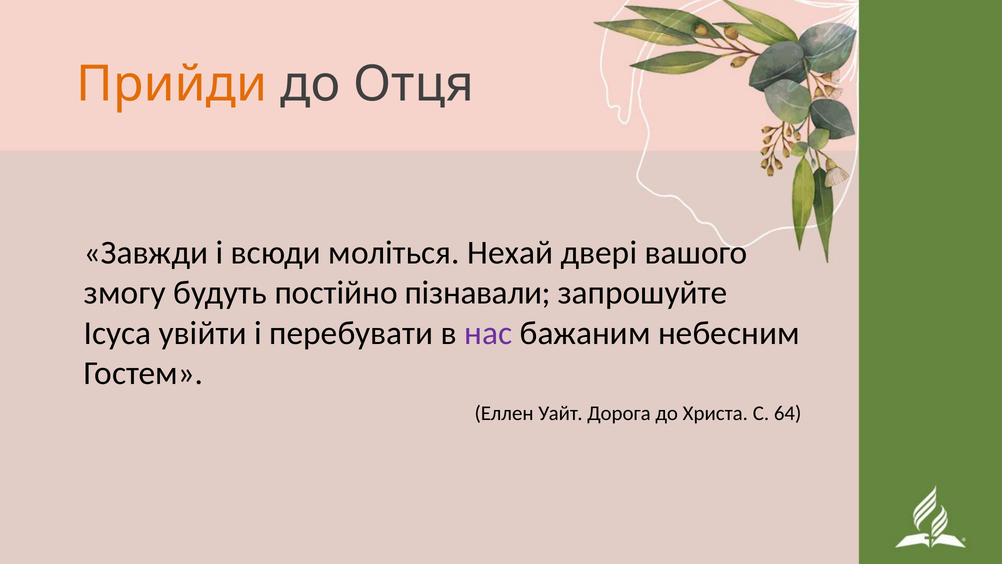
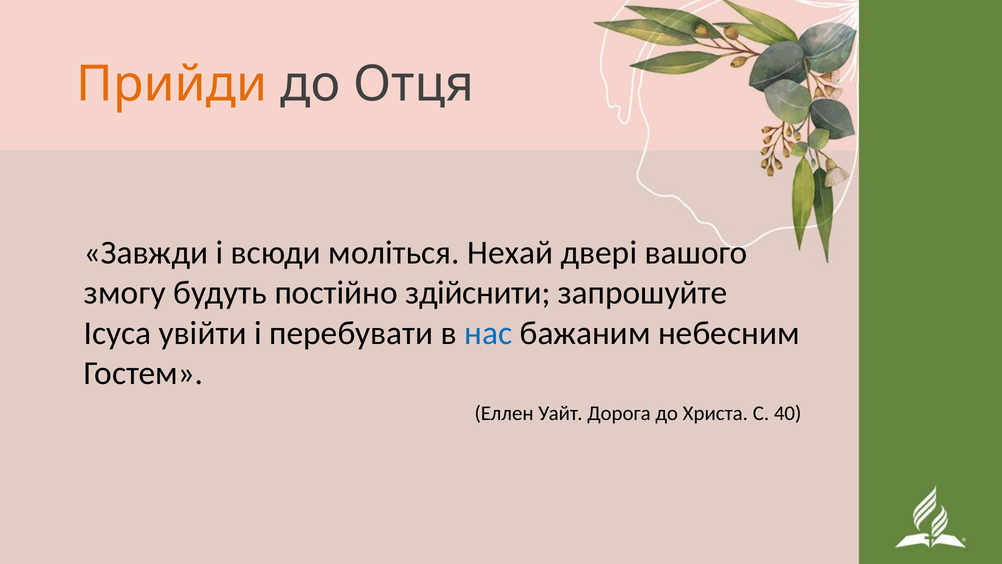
пізнавали: пізнавали -> здійснити (478, 293)
нас colour: purple -> blue (488, 333)
64: 64 -> 40 (788, 413)
